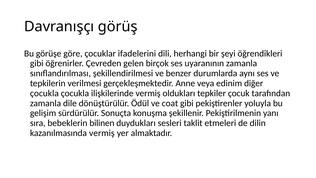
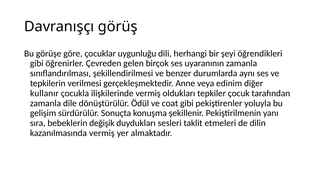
ifadelerini: ifadelerini -> uygunluğu (137, 53)
çocukla: çocukla -> kullanır (44, 93)
bilinen: bilinen -> değişik (102, 123)
